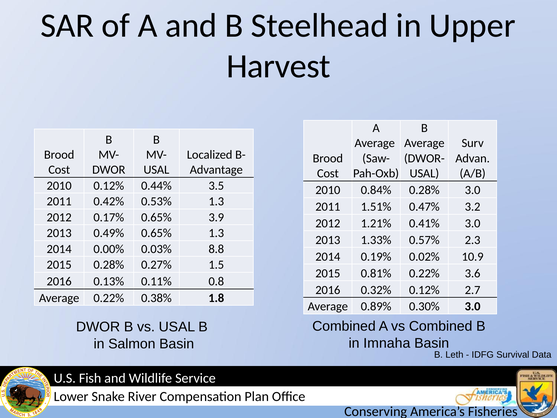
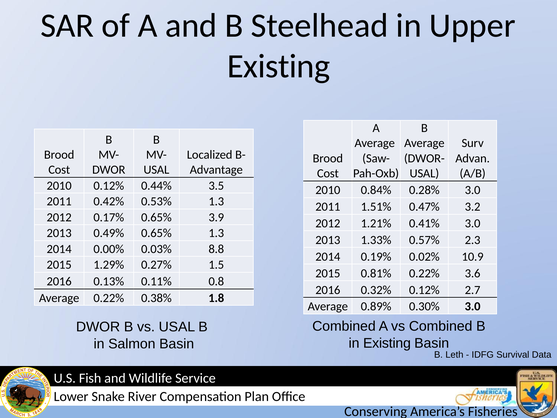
Harvest: Harvest -> Existing (279, 66)
2015 0.28%: 0.28% -> 1.29% (109, 265)
in Imnaha: Imnaha -> Existing (387, 343)
